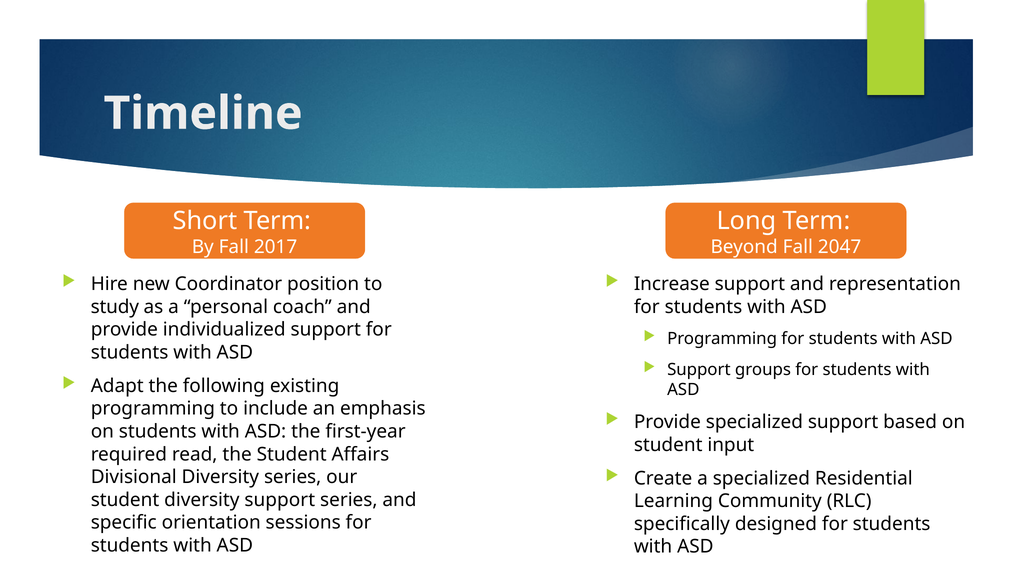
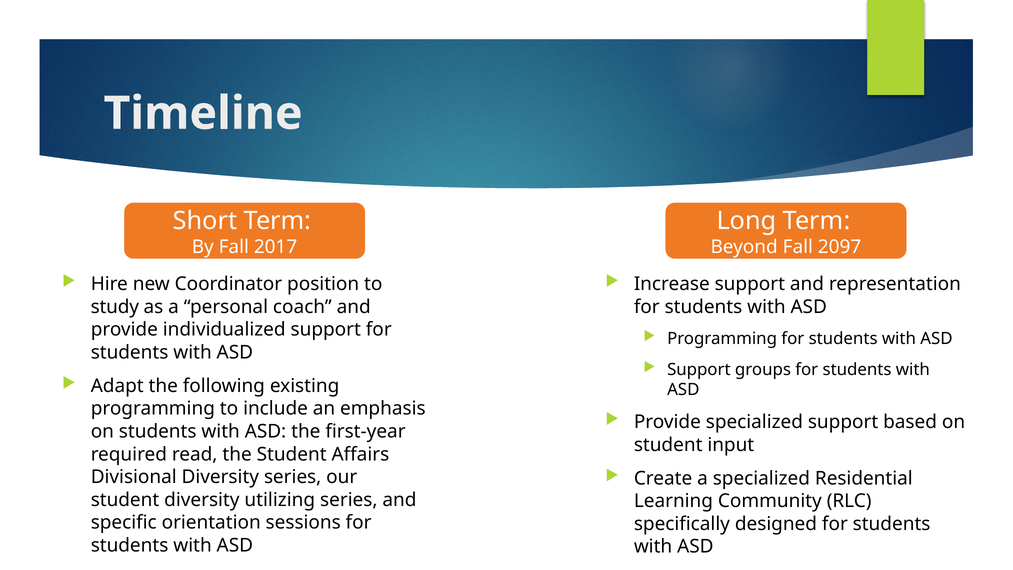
2047: 2047 -> 2097 (840, 247)
diversity support: support -> utilizing (280, 500)
